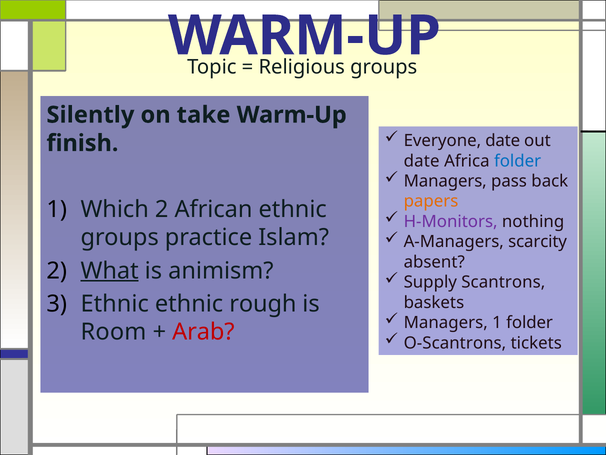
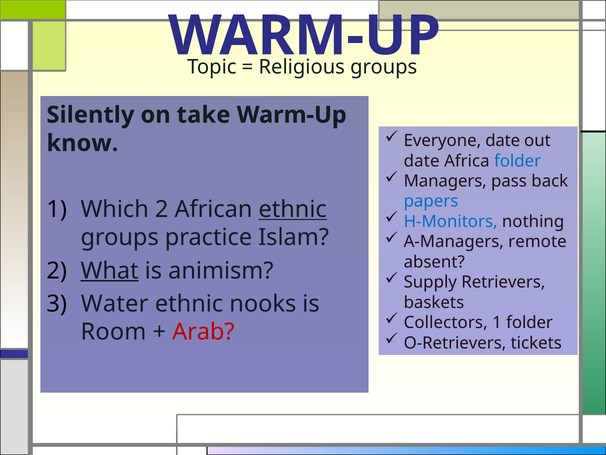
finish: finish -> know (82, 143)
papers colour: orange -> blue (431, 201)
ethnic underline: none -> present (293, 209)
H-Monitors colour: purple -> blue (451, 221)
scarcity: scarcity -> remote (537, 242)
Scantrons: Scantrons -> Retrievers (503, 282)
Ethnic: Ethnic -> Water (115, 303)
rough: rough -> nooks (263, 303)
Managers: Managers -> Collectors (446, 322)
O-Scantrons: O-Scantrons -> O-Retrievers (455, 343)
